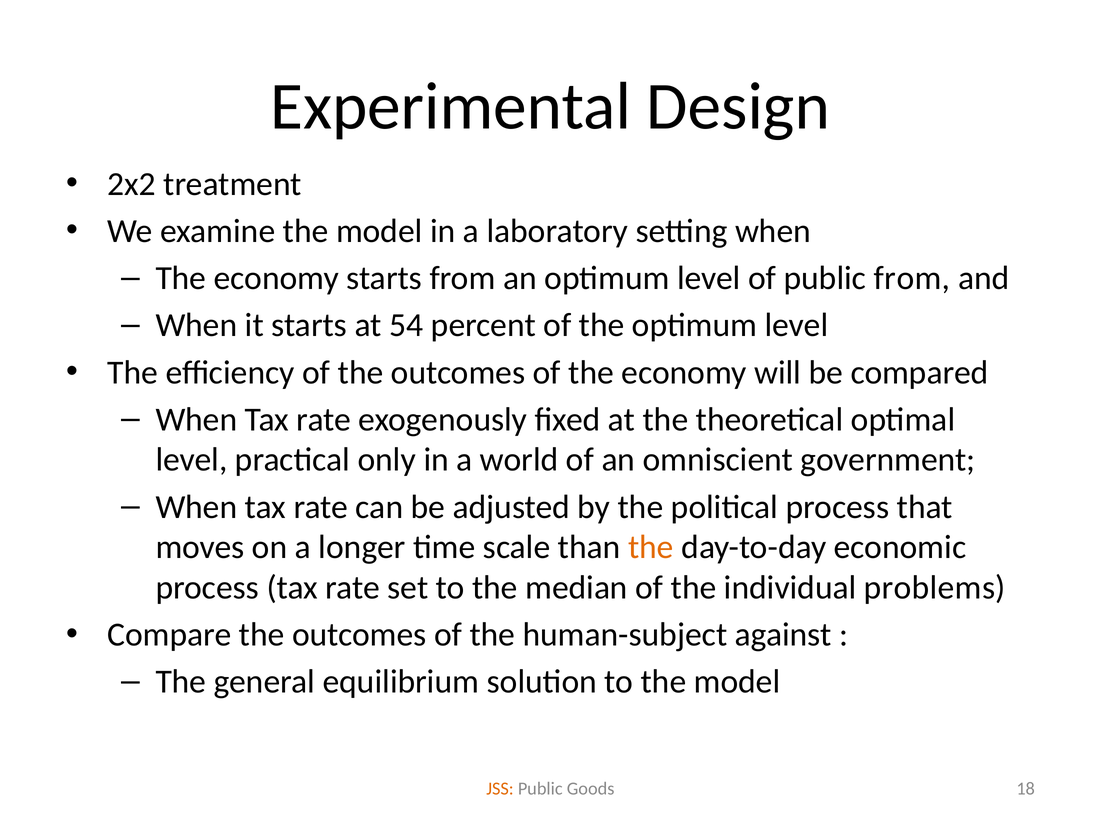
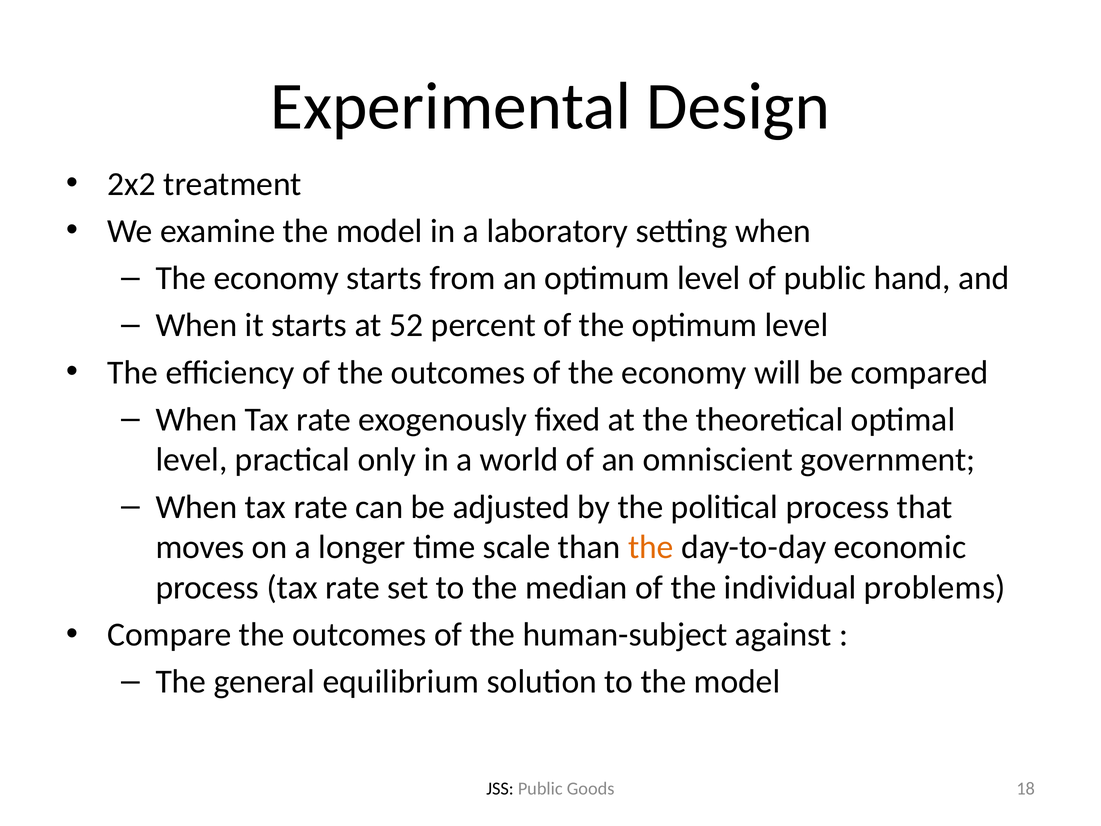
public from: from -> hand (912, 278)
54: 54 -> 52 (406, 325)
JSS colour: orange -> black (500, 789)
